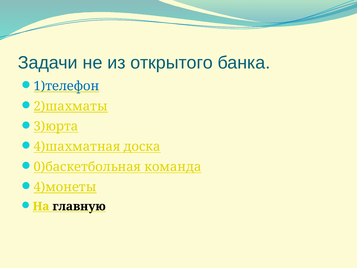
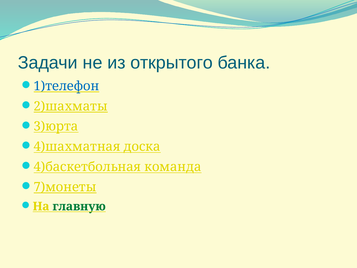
0)баскетбольная: 0)баскетбольная -> 4)баскетбольная (87, 167)
4)монеты: 4)монеты -> 7)монеты (65, 187)
главную colour: black -> green (79, 206)
